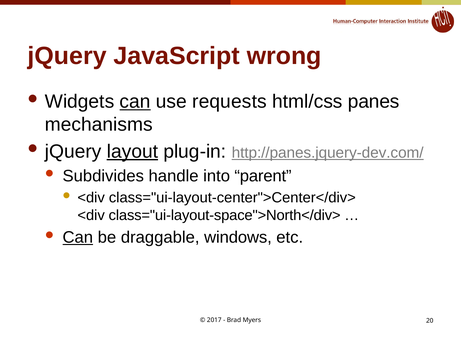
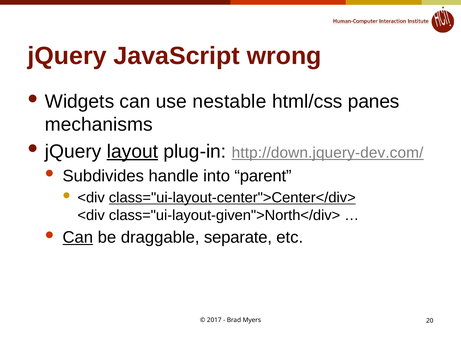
can underline: present -> none (135, 102)
requests: requests -> nestable (229, 102)
http://panes.jquery-dev.com/: http://panes.jquery-dev.com/ -> http://down.jquery-dev.com/ (328, 153)
class="ui-layout-center">Center</div> underline: none -> present (232, 198)
class="ui-layout-space">North</div>: class="ui-layout-space">North</div> -> class="ui-layout-given">North</div> (225, 216)
windows: windows -> separate (238, 238)
